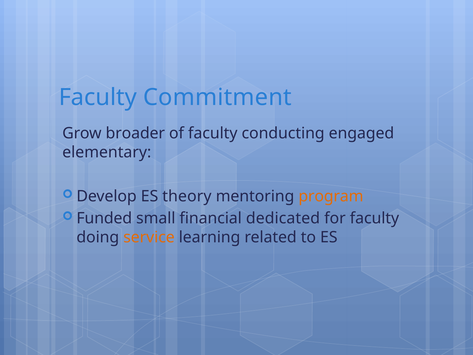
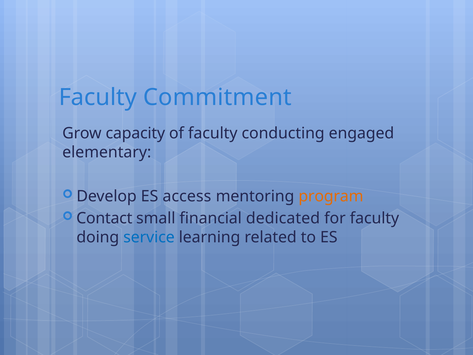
broader: broader -> capacity (135, 133)
theory: theory -> access (187, 196)
Funded: Funded -> Contact (104, 218)
service colour: orange -> blue (149, 237)
